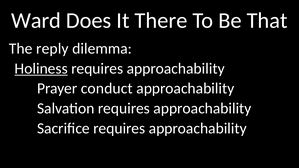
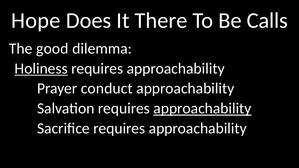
Ward: Ward -> Hope (36, 21)
That: That -> Calls (267, 21)
reply: reply -> good (52, 49)
approachability underline: none -> present (202, 108)
